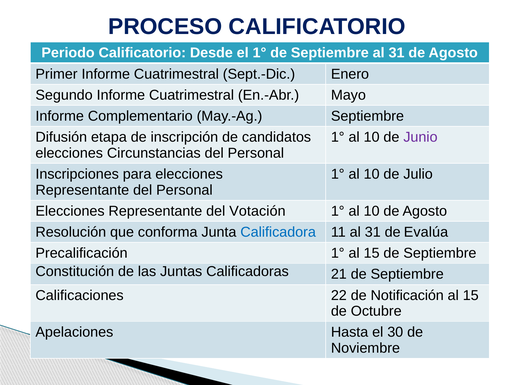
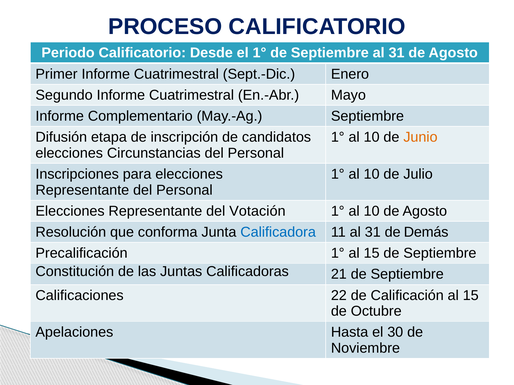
Junio colour: purple -> orange (420, 137)
Evalúa: Evalúa -> Demás (426, 232)
Notificación: Notificación -> Calificación (407, 296)
